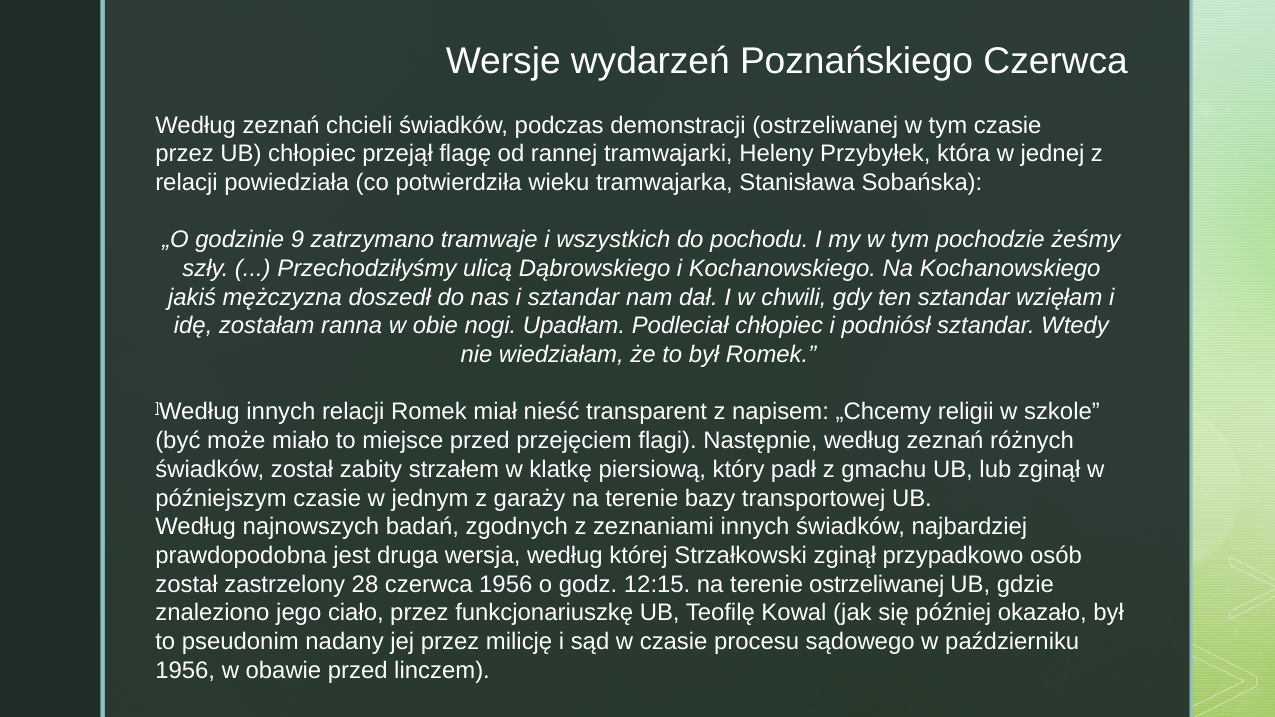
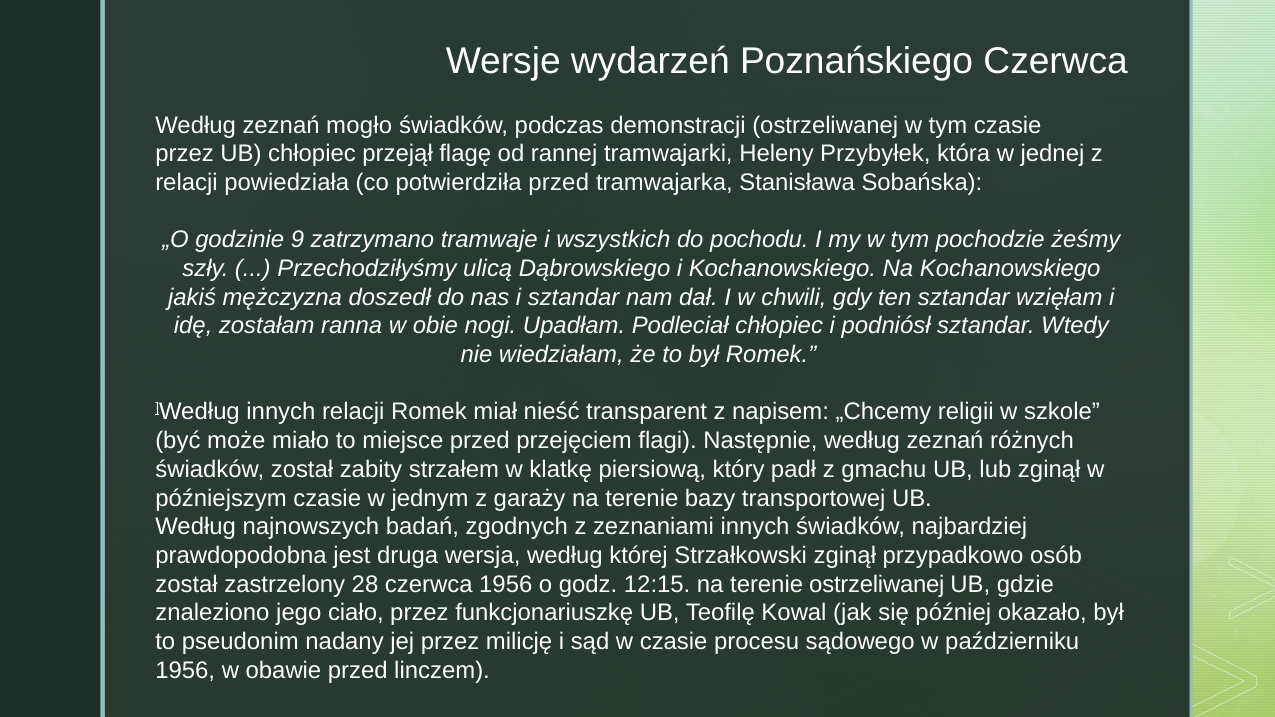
chcieli: chcieli -> mogło (359, 125)
potwierdziła wieku: wieku -> przed (559, 183)
